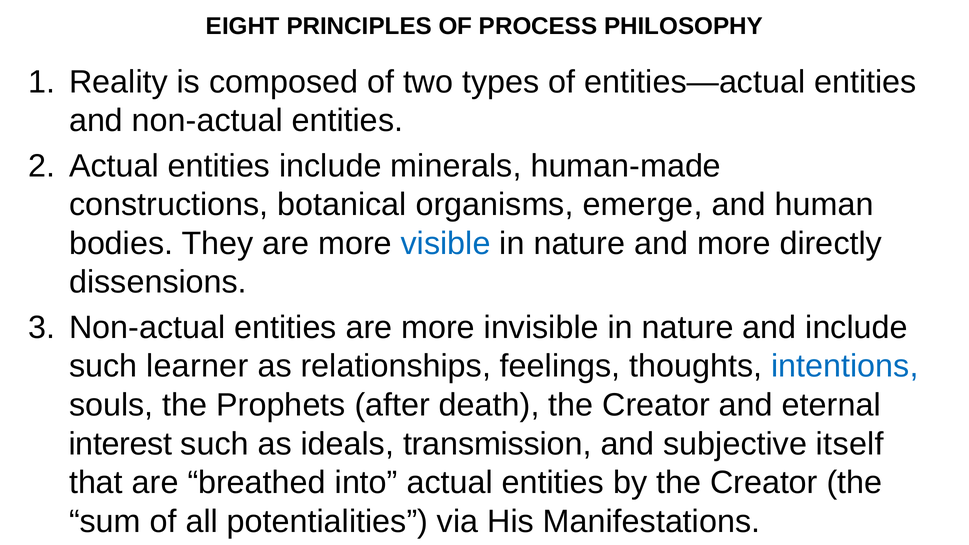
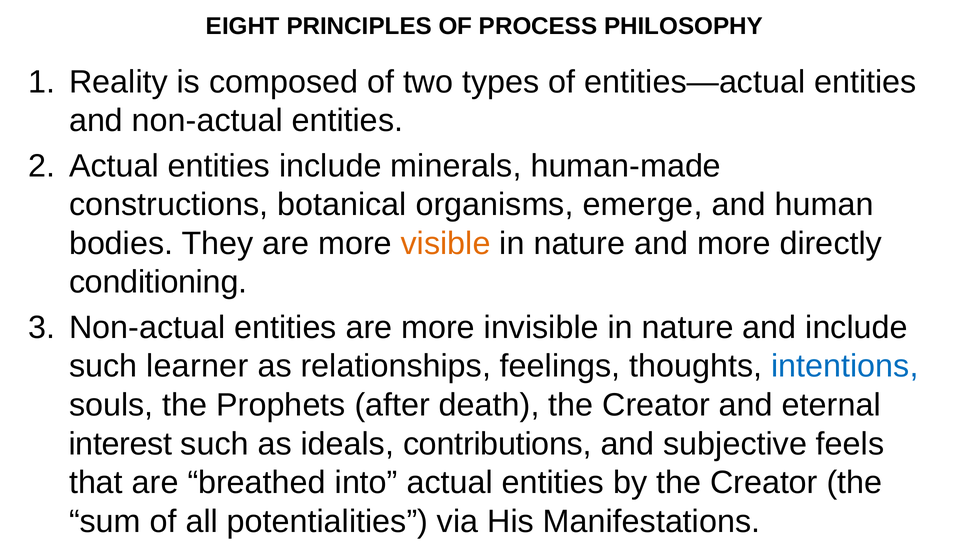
visible colour: blue -> orange (446, 244)
dissensions: dissensions -> conditioning (158, 282)
transmission: transmission -> contributions (497, 444)
itself: itself -> feels (850, 444)
